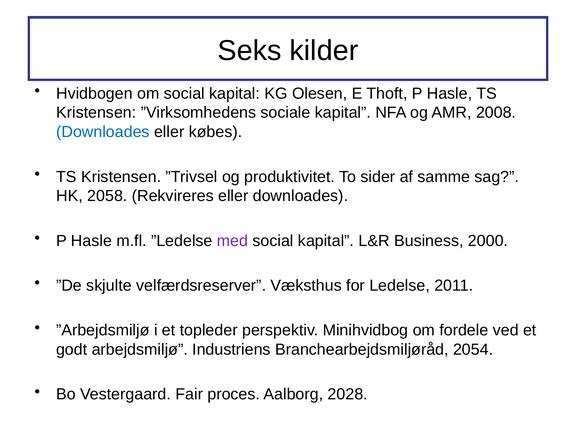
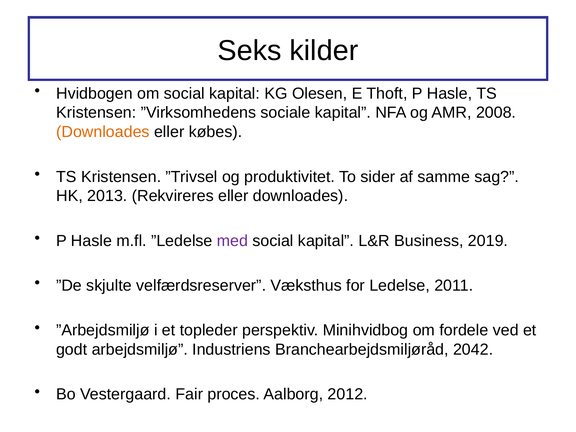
Downloades colour: blue -> orange (103, 132)
2058: 2058 -> 2013 (107, 196)
2000: 2000 -> 2019 (488, 241)
2054: 2054 -> 2042 (473, 350)
2028: 2028 -> 2012 (348, 394)
